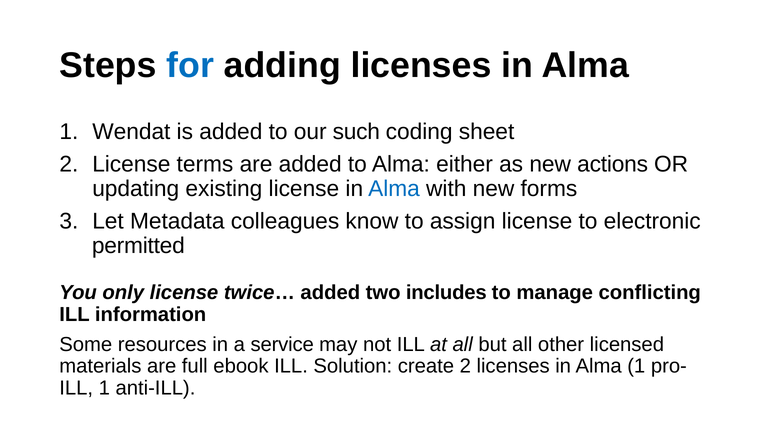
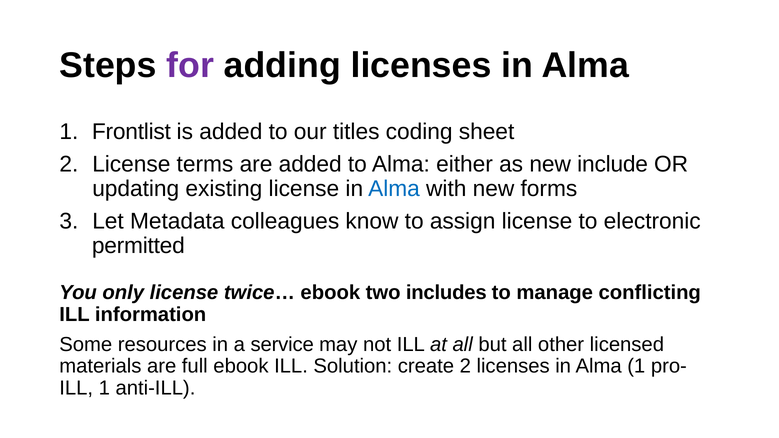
for colour: blue -> purple (190, 65)
Wendat: Wendat -> Frontlist (131, 132)
such: such -> titles (356, 132)
actions: actions -> include (613, 164)
twice… added: added -> ebook (330, 293)
